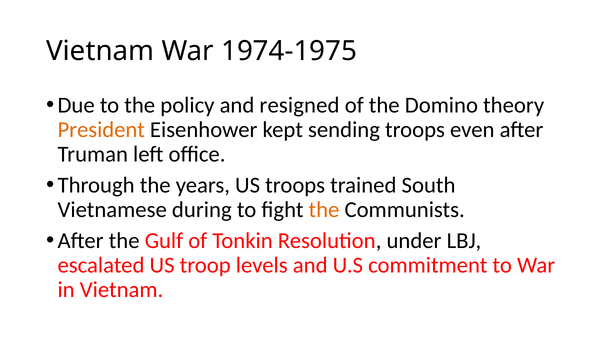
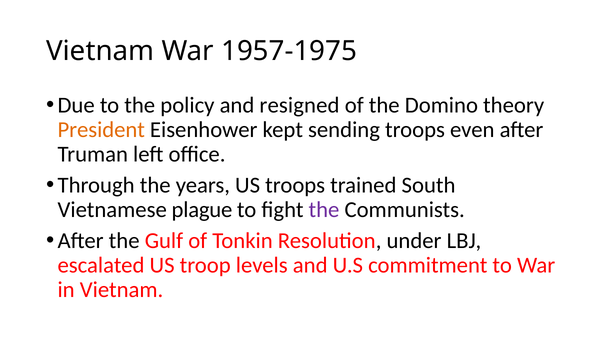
1974-1975: 1974-1975 -> 1957-1975 (289, 51)
during: during -> plague (202, 210)
the colour: orange -> purple (324, 210)
